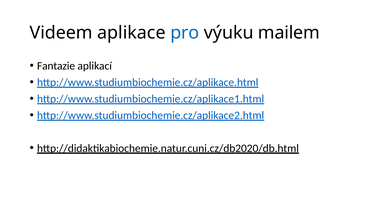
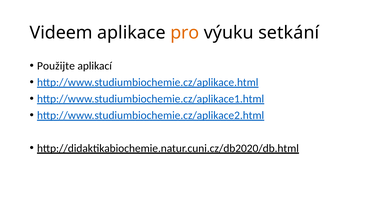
pro colour: blue -> orange (185, 33)
mailem: mailem -> setkání (289, 33)
Fantazie: Fantazie -> Použijte (56, 66)
